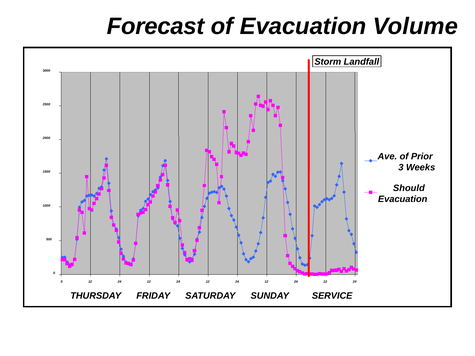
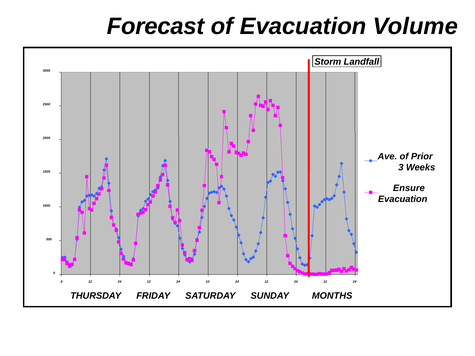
Should: Should -> Ensure (409, 188)
SERVICE: SERVICE -> MONTHS (332, 296)
